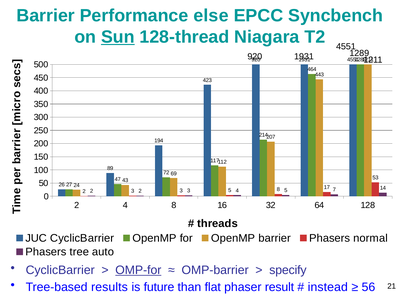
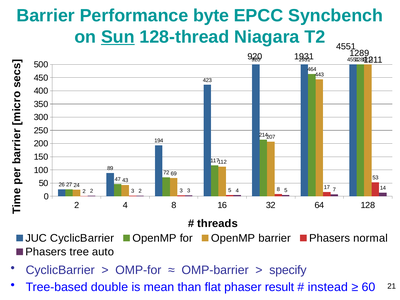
else: else -> byte (211, 16)
OMP-for underline: present -> none (138, 270)
results: results -> double (109, 287)
future: future -> mean (159, 287)
56: 56 -> 60 (368, 287)
